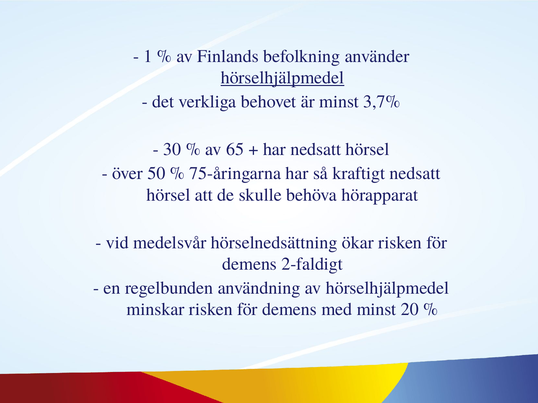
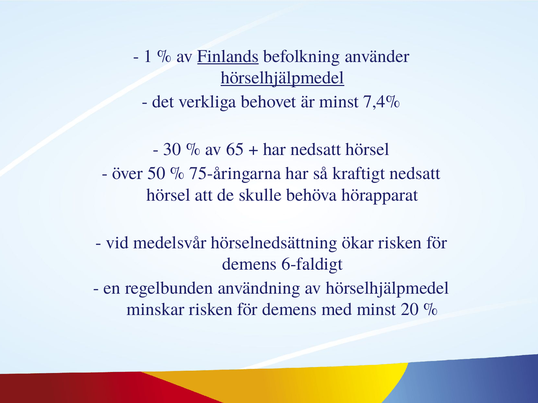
Finlands underline: none -> present (228, 56)
3,7%: 3,7% -> 7,4% (382, 102)
2-faldigt: 2-faldigt -> 6-faldigt (312, 264)
